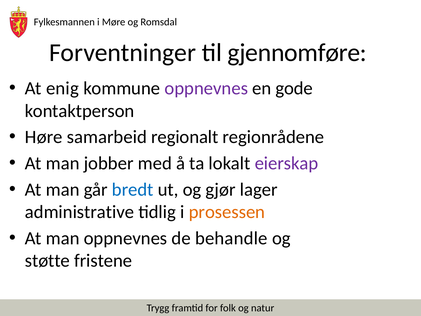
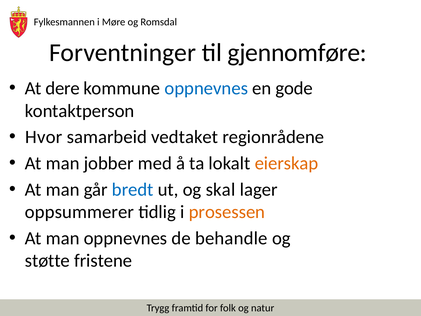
enig: enig -> dere (63, 88)
oppnevnes colour: purple -> blue (206, 88)
Høre: Høre -> Hvor (44, 137)
regionalt: regionalt -> vedtaket (185, 137)
eierskap colour: purple -> orange (286, 163)
gjør: gjør -> skal (221, 189)
administrative: administrative -> oppsummerer (80, 212)
